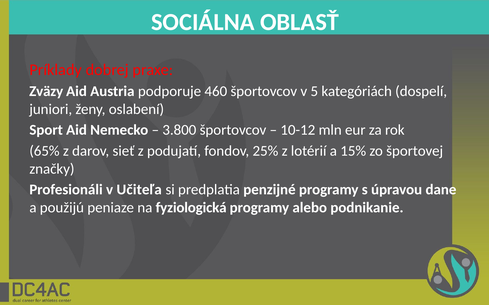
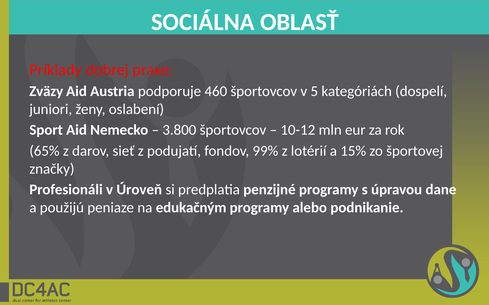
25%: 25% -> 99% (265, 151)
Učiteľa: Učiteľa -> Úroveň (139, 190)
fyziologická: fyziologická -> edukačným (191, 208)
